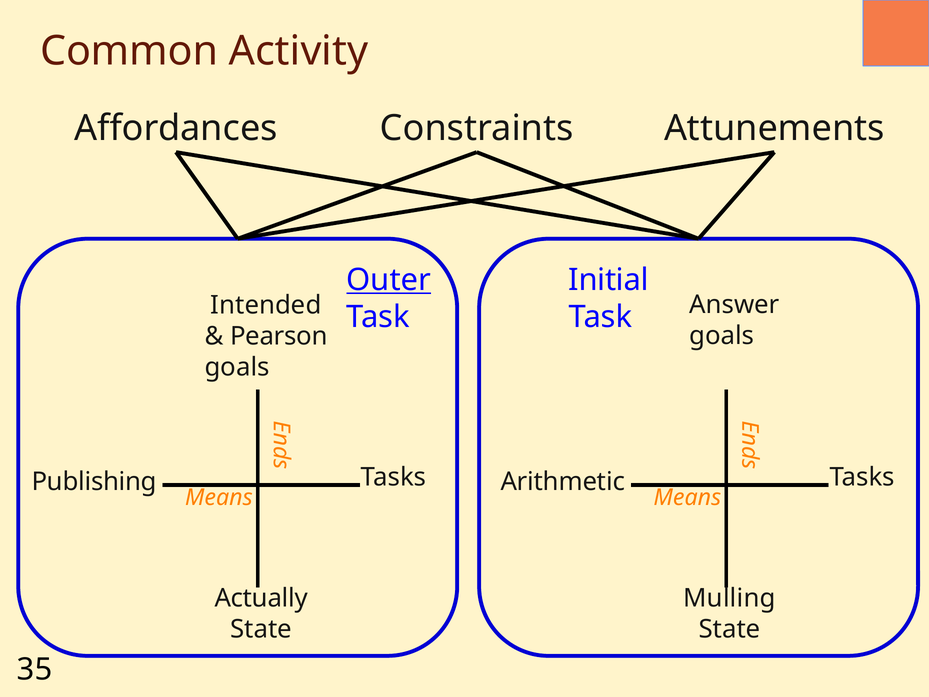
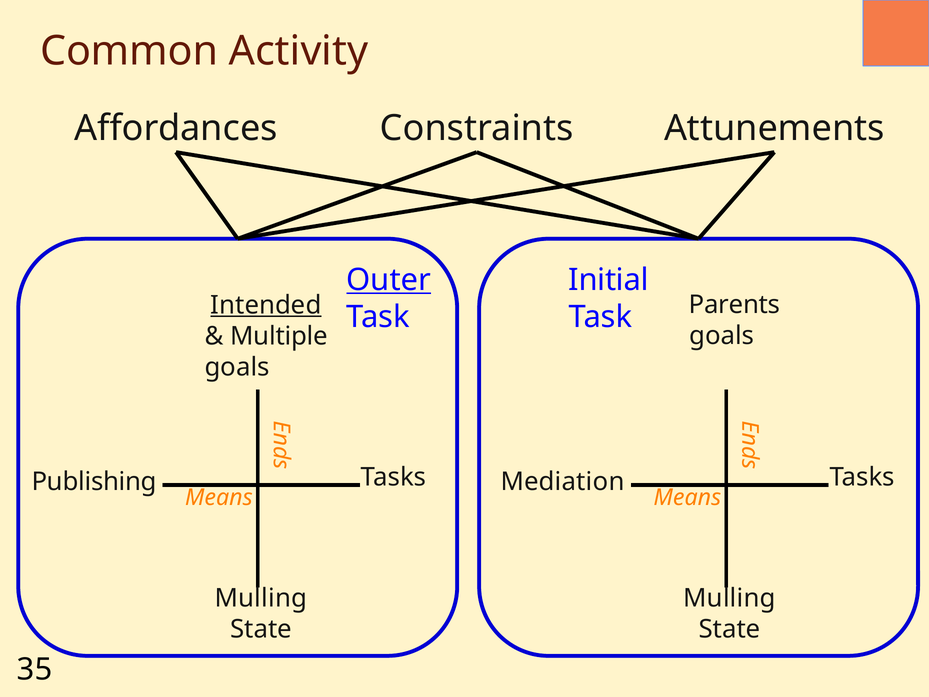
Intended underline: none -> present (266, 305)
Answer: Answer -> Parents (735, 305)
Pearson: Pearson -> Multiple (279, 336)
Arithmetic: Arithmetic -> Mediation (563, 482)
Actually: Actually -> Mulling (261, 598)
